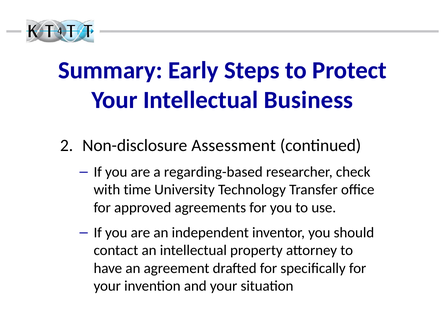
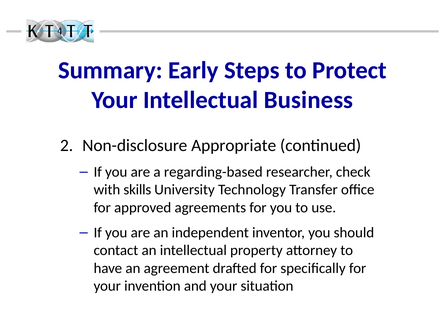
Assessment: Assessment -> Appropriate (234, 146)
time: time -> skills (137, 190)
